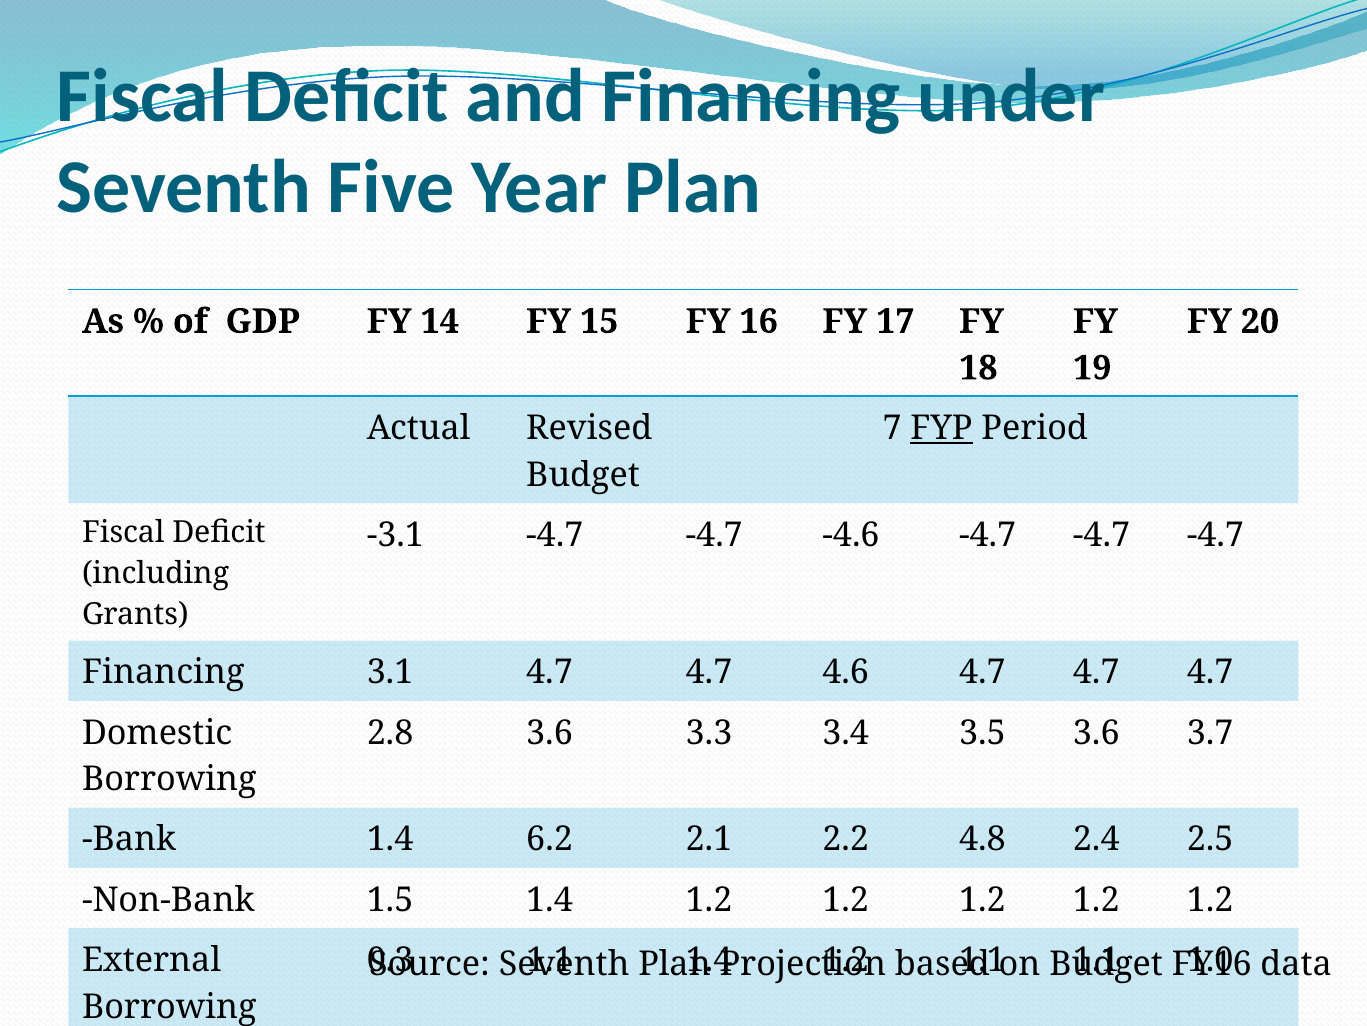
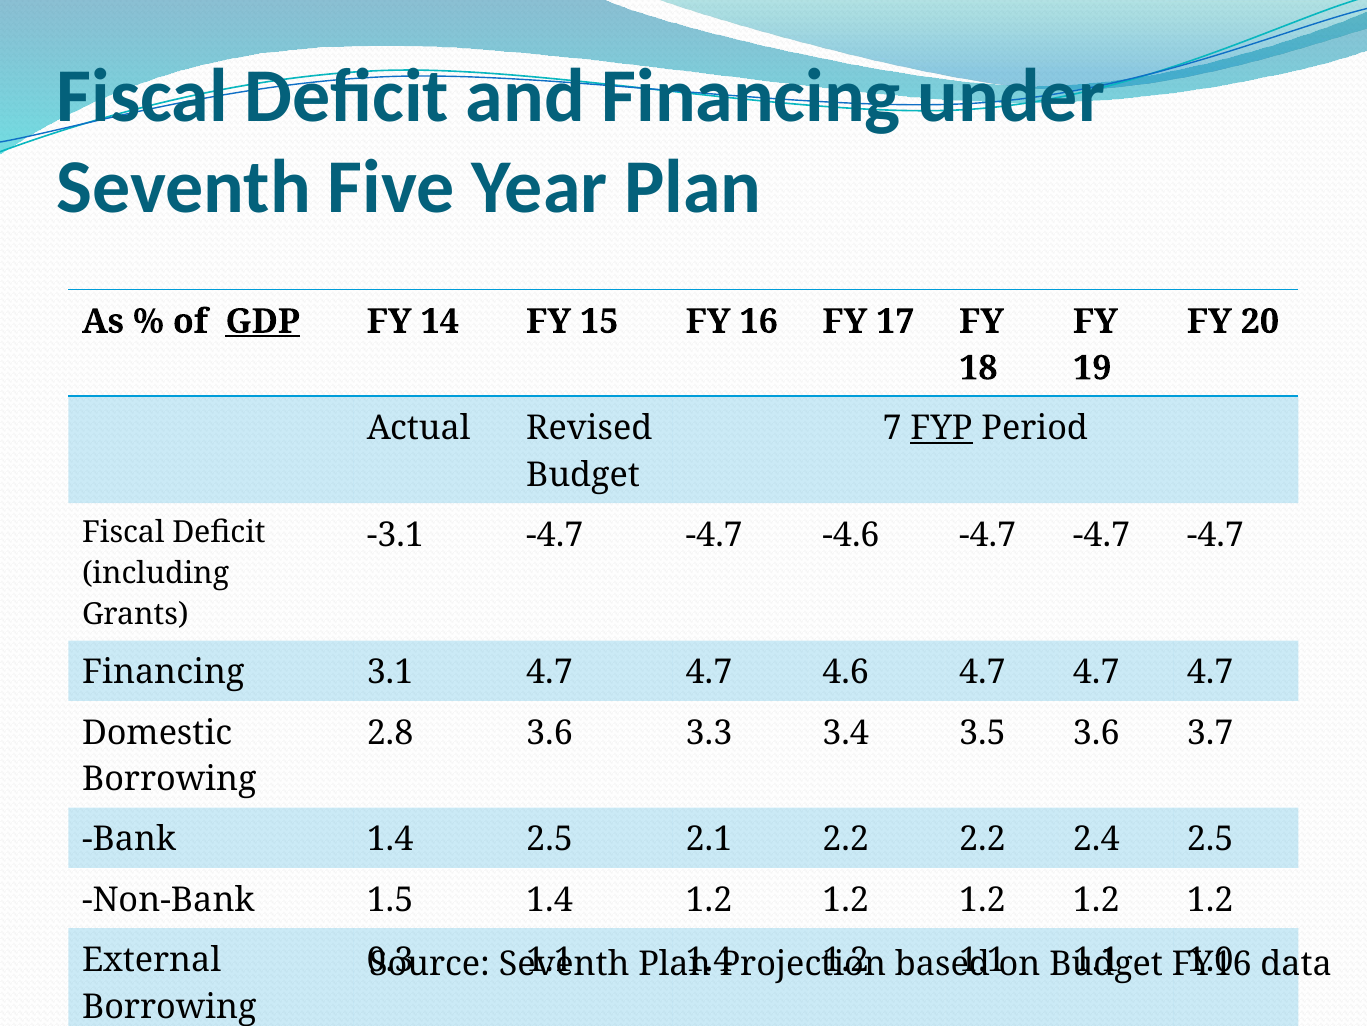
GDP underline: none -> present (263, 321)
1.4 6.2: 6.2 -> 2.5 (550, 839)
2.2 4.8: 4.8 -> 2.2 (982, 839)
